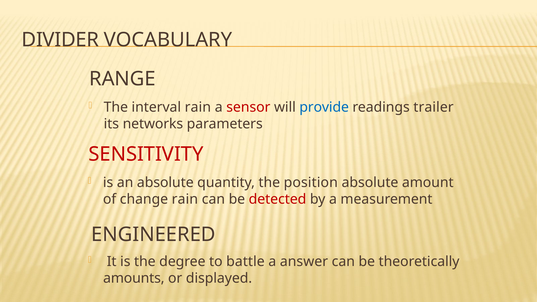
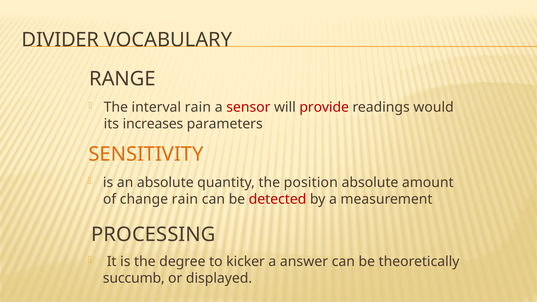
provide colour: blue -> red (324, 107)
trailer: trailer -> would (434, 107)
networks: networks -> increases (153, 124)
SENSITIVITY colour: red -> orange (146, 154)
ENGINEERED: ENGINEERED -> PROCESSING (153, 235)
battle: battle -> kicker (246, 261)
amounts: amounts -> succumb (134, 278)
